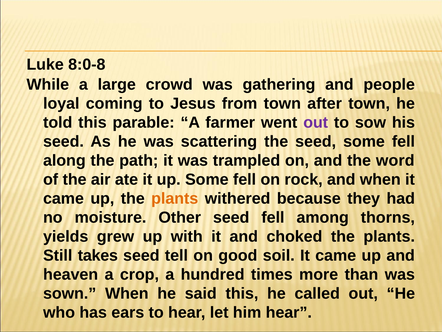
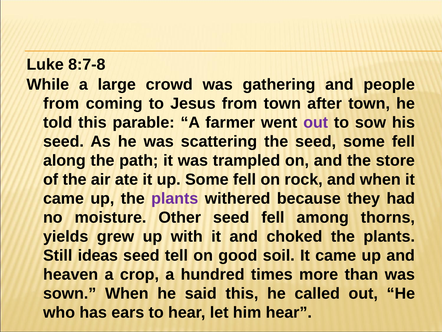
8:0-8: 8:0-8 -> 8:7-8 (87, 64)
loyal: loyal -> from (61, 104)
word: word -> store (395, 160)
plants colour: orange -> purple (175, 198)
takes: takes -> ideas (98, 255)
